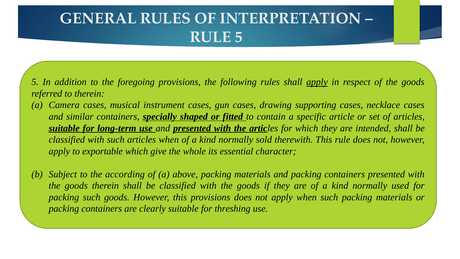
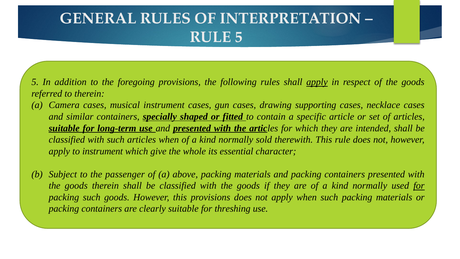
to exportable: exportable -> instrument (103, 151)
according: according -> passenger (125, 174)
for underline: none -> present (419, 186)
